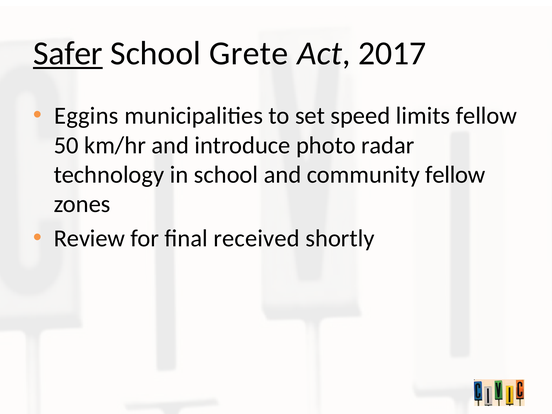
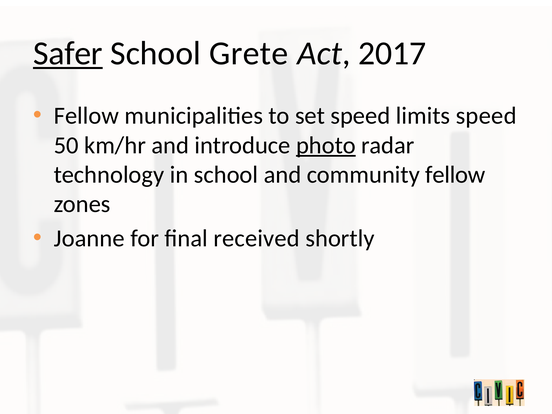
Eggins: Eggins -> Fellow (86, 116)
limits fellow: fellow -> speed (486, 116)
photo underline: none -> present (326, 145)
Review: Review -> Joanne (89, 238)
